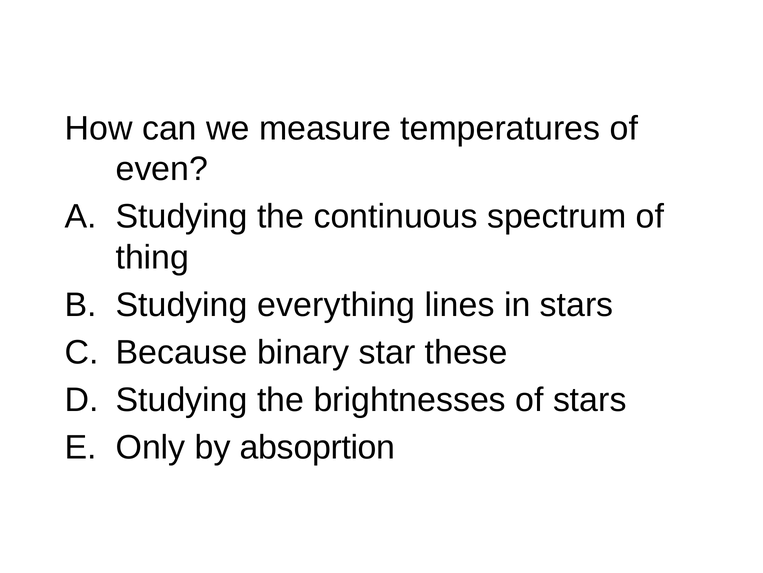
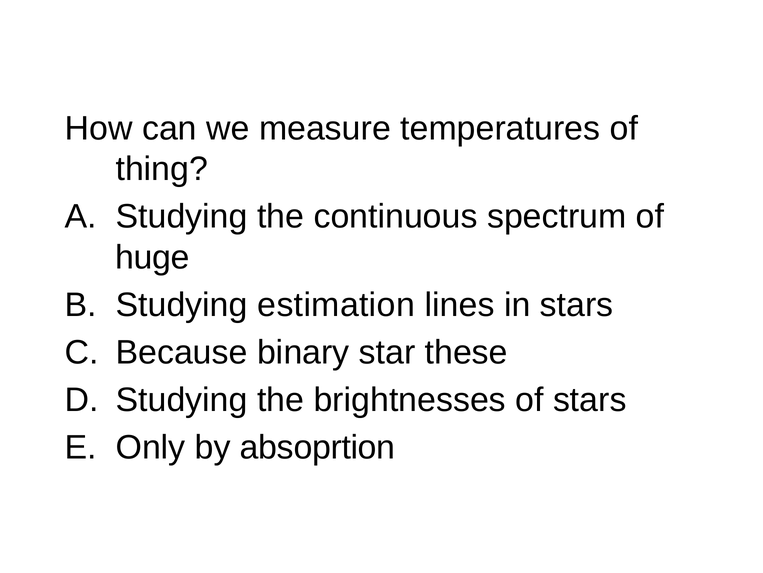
even: even -> thing (162, 169)
thing: thing -> huge (153, 257)
everything: everything -> estimation (336, 305)
